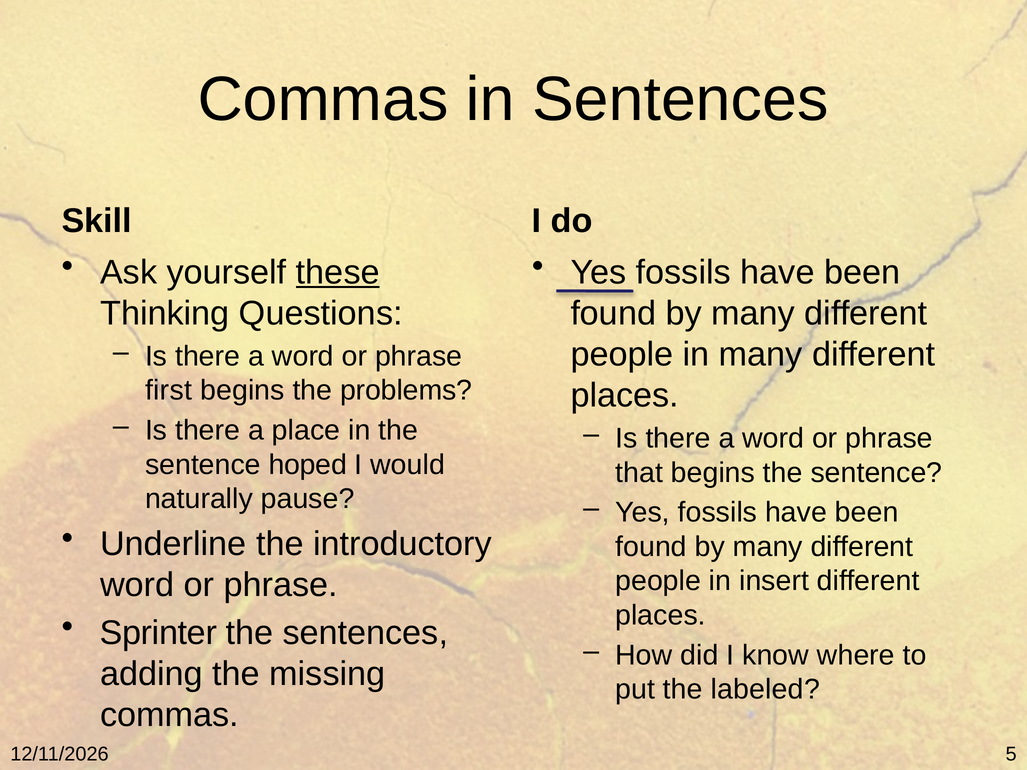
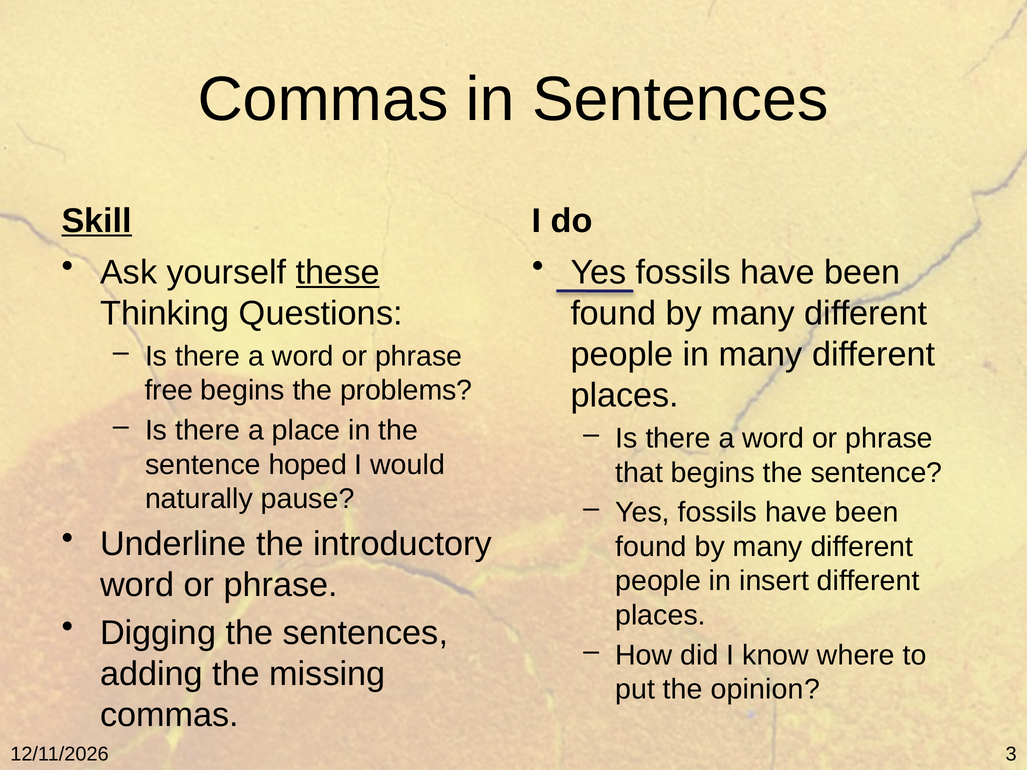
Skill underline: none -> present (97, 221)
first: first -> free (169, 391)
Sprinter: Sprinter -> Digging (158, 633)
labeled: labeled -> opinion (765, 690)
5: 5 -> 3 (1011, 755)
